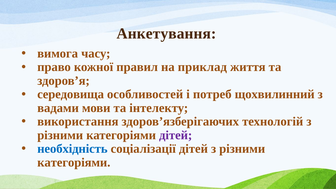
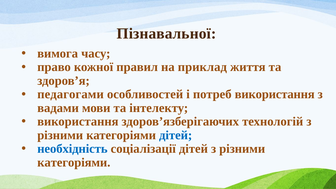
Анкетування: Анкетування -> Пізнавальної (166, 34)
середовища: середовища -> педагогами (71, 94)
потреб щохвилинний: щохвилинний -> використання (275, 94)
дітей colour: purple -> blue (176, 135)
